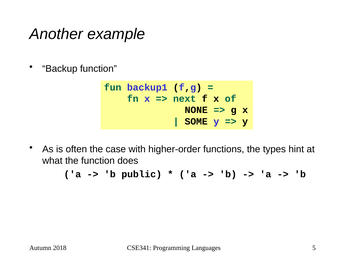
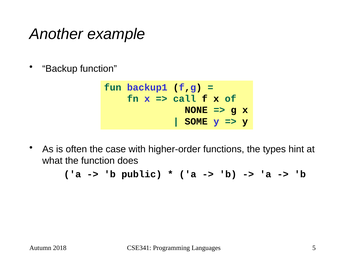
next: next -> call (185, 99)
